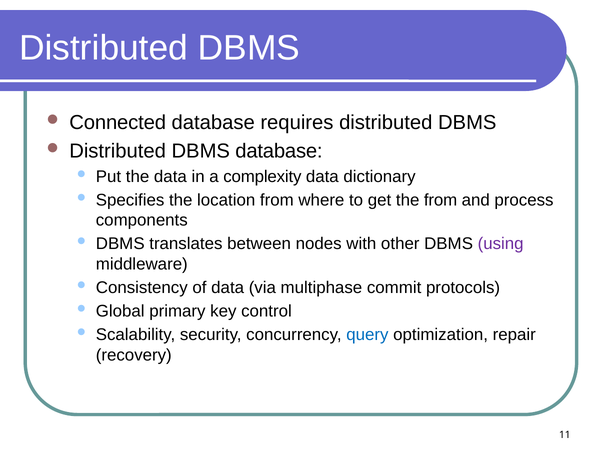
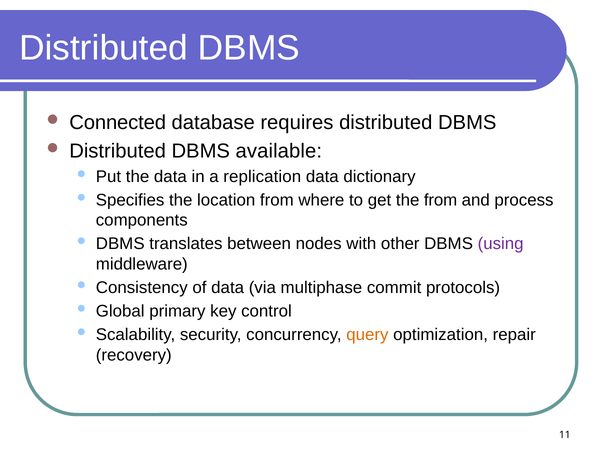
DBMS database: database -> available (279, 151)
complexity: complexity -> replication (262, 177)
query colour: blue -> orange (367, 335)
